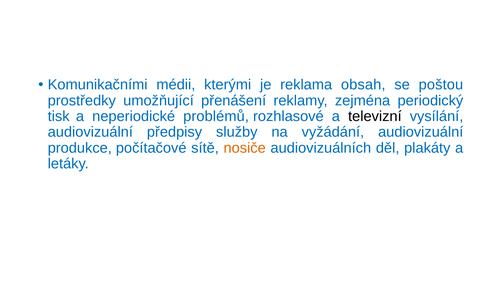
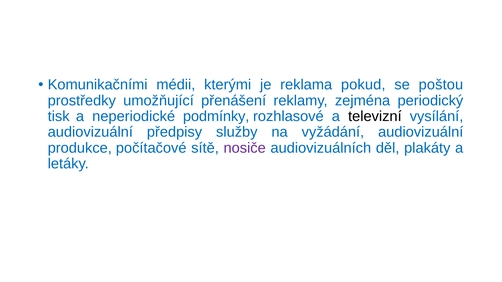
obsah: obsah -> pokud (363, 85)
problémů: problémů -> podmínky (216, 117)
nosiče colour: orange -> purple (245, 148)
